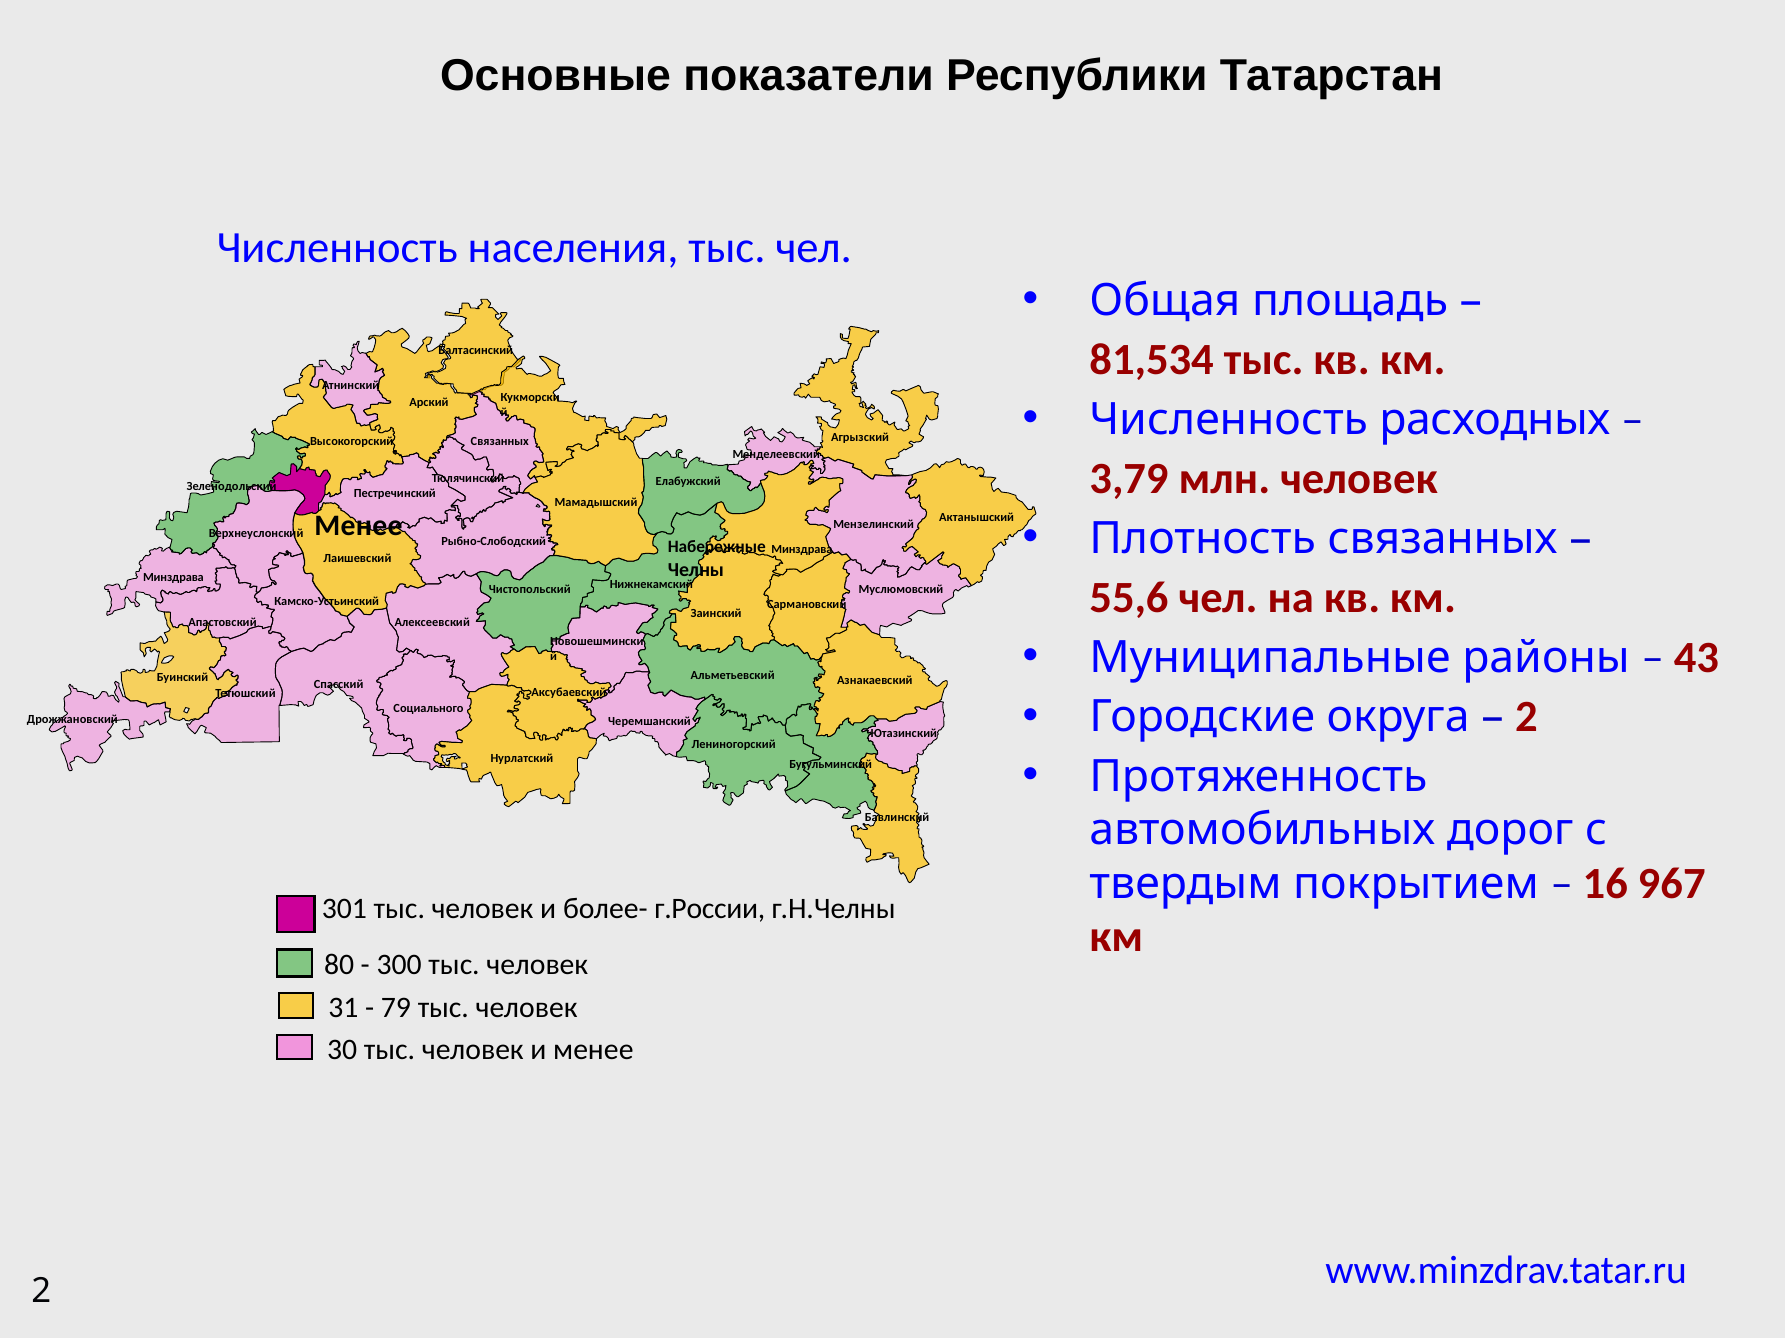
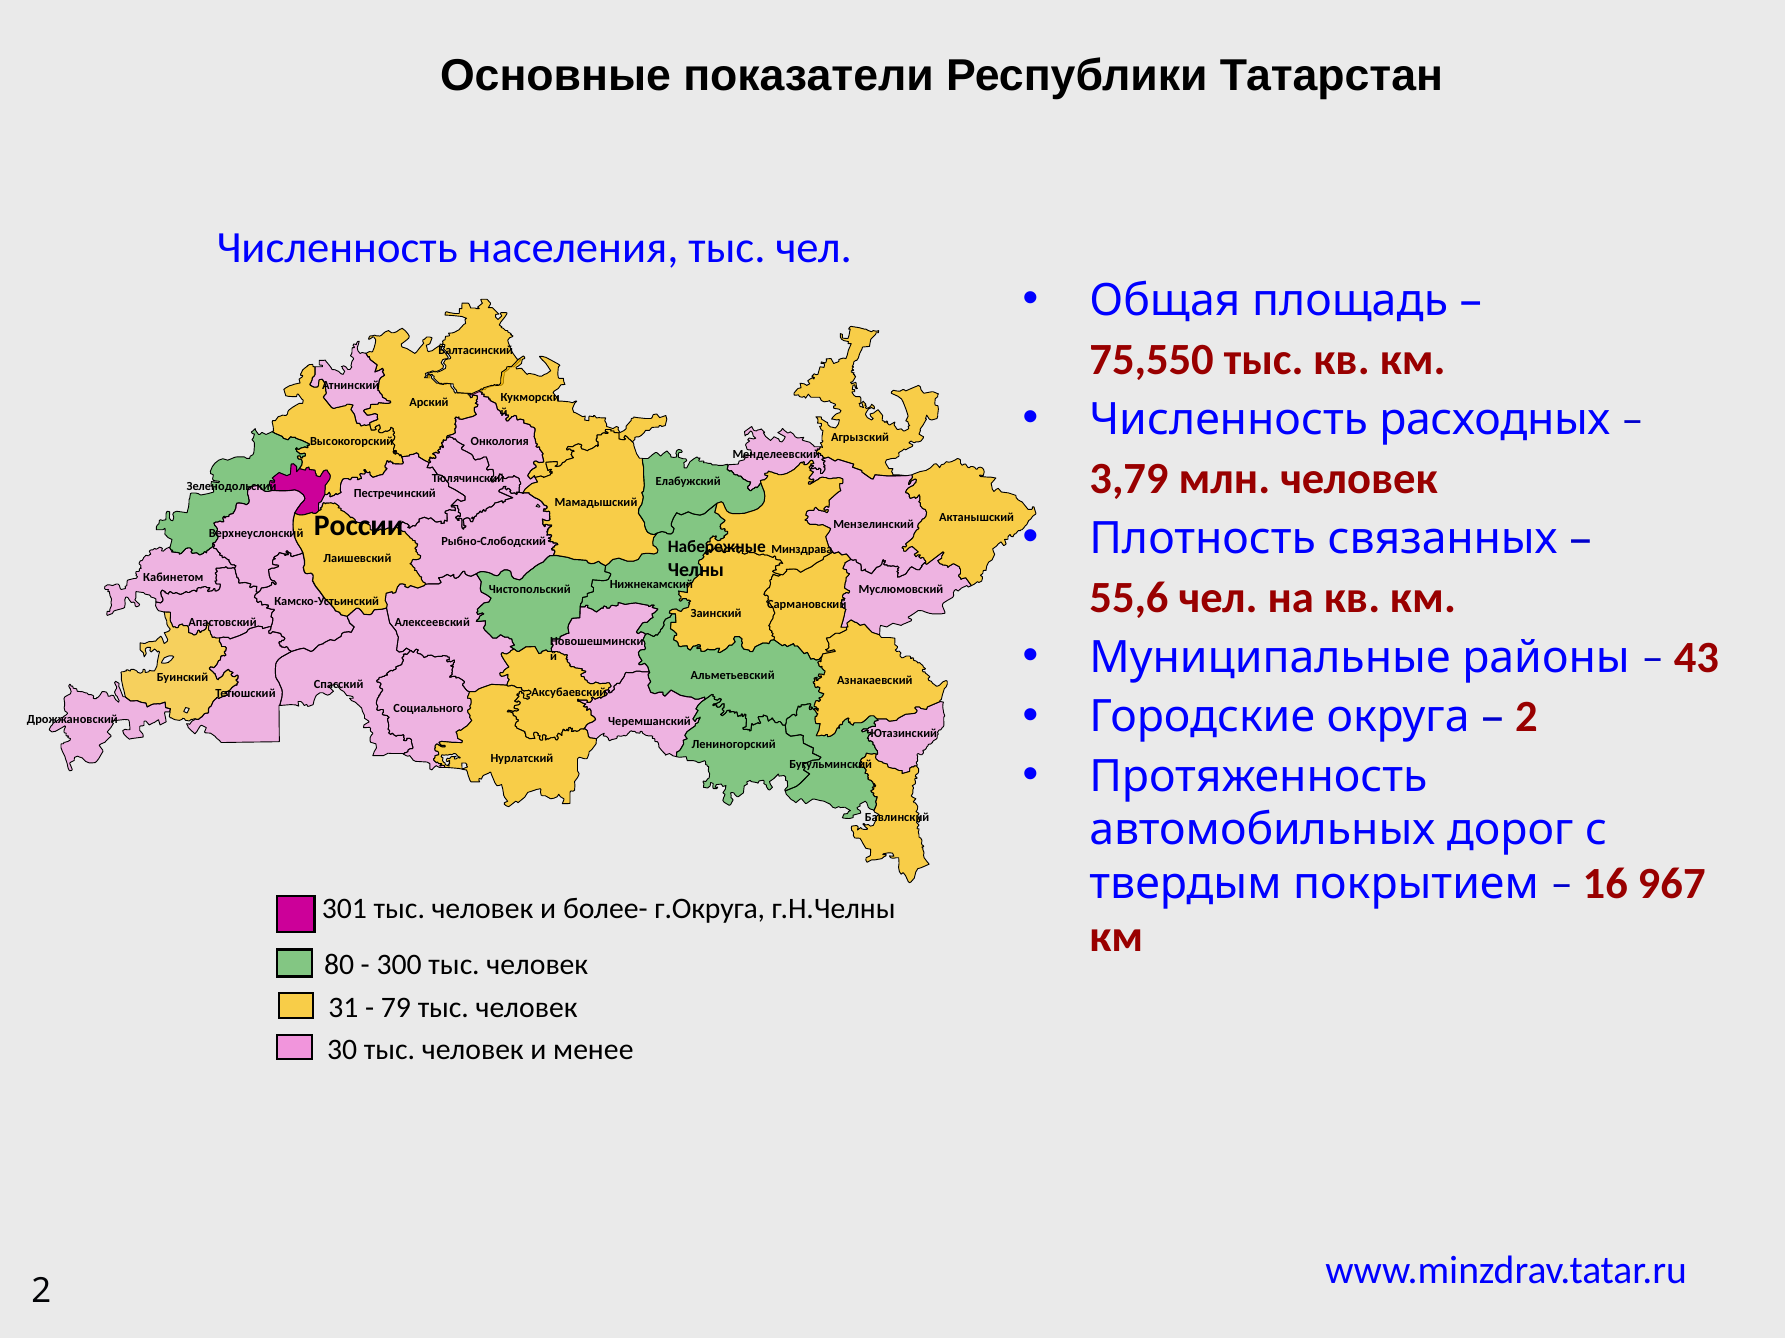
81,534: 81,534 -> 75,550 (1152, 360)
Связанных: Связанных -> Онкология (500, 442)
Менее: Менее -> России (359, 526)
Минздрава: Минздрава -> Кабинетом (173, 578)
г.России: г.России -> г.Округа (710, 910)
